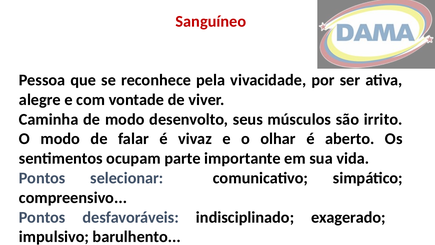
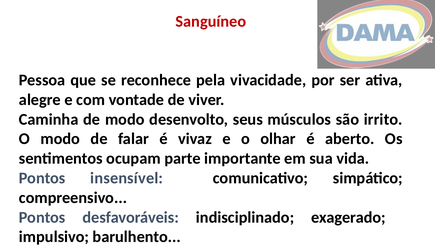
selecionar: selecionar -> insensível (127, 178)
